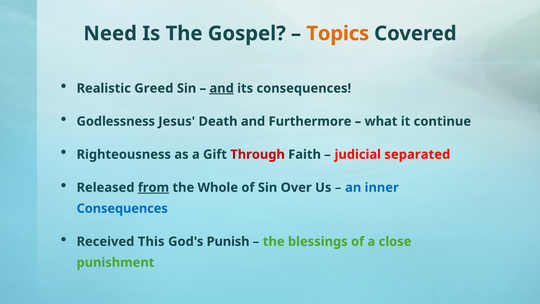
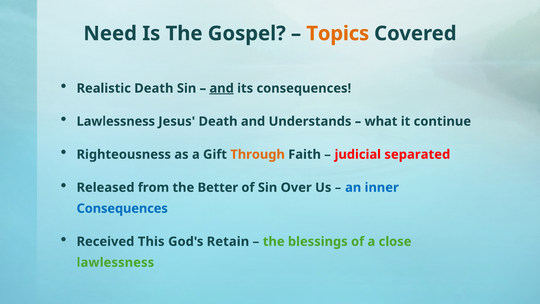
Realistic Greed: Greed -> Death (154, 88)
Godlessness: Godlessness -> Lawlessness (116, 121)
Furthermore: Furthermore -> Understands (310, 121)
Through colour: red -> orange (258, 154)
from underline: present -> none (153, 187)
Whole: Whole -> Better (218, 187)
Punish: Punish -> Retain (228, 241)
punishment: punishment -> lawlessness (115, 262)
